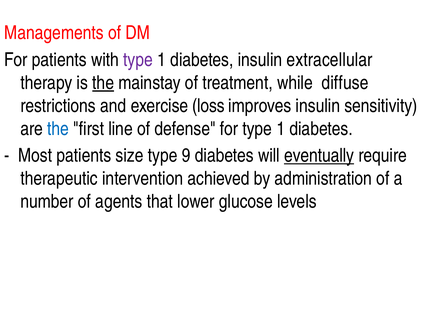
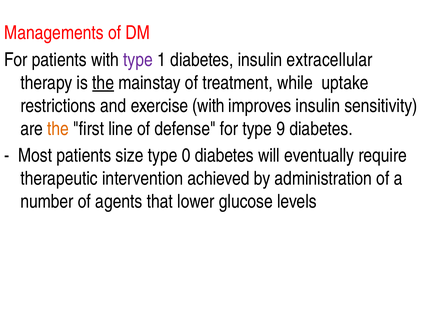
diffuse: diffuse -> uptake (345, 83)
exercise loss: loss -> with (208, 106)
the colour: blue -> orange (58, 129)
for type 1: 1 -> 9 (281, 129)
9: 9 -> 0 (186, 155)
eventually underline: present -> none (319, 155)
